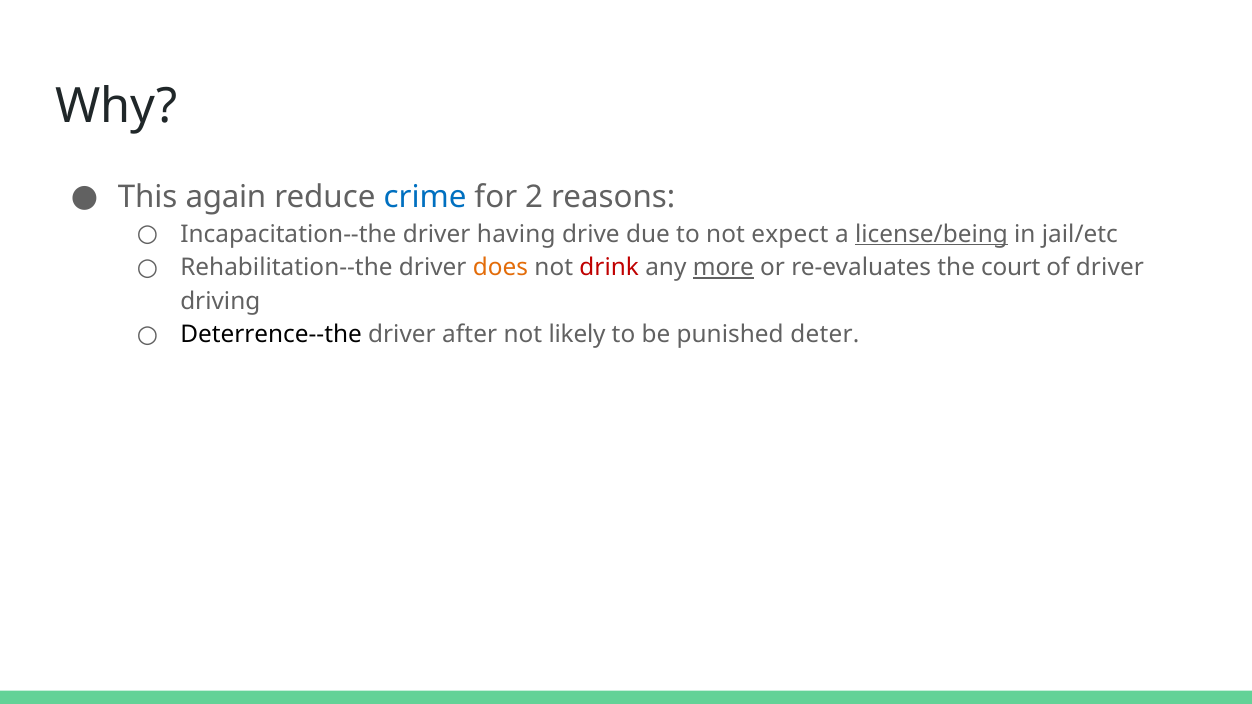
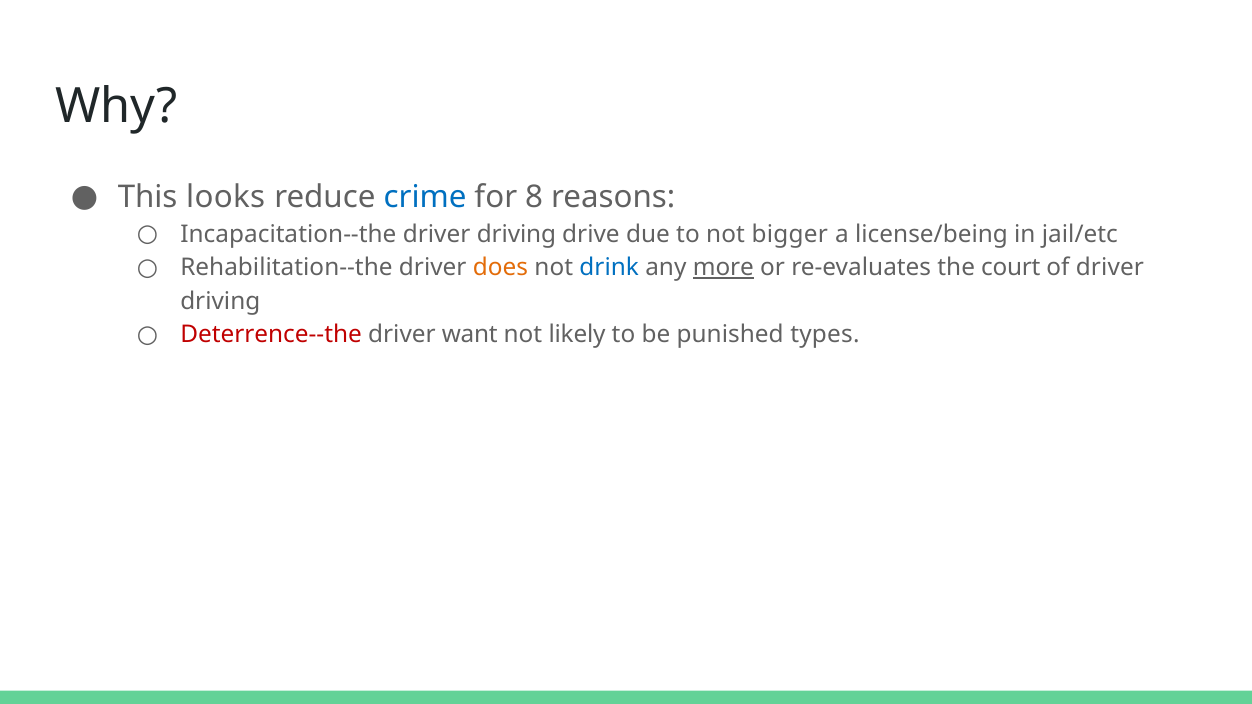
again: again -> looks (226, 197)
2: 2 -> 8 (534, 197)
Incapacitation--the driver having: having -> driving (516, 234)
expect: expect -> bigger (790, 234)
license/being underline: present -> none (931, 234)
drink colour: red -> blue (609, 268)
Deterrence--the colour: black -> red (271, 335)
after: after -> want (470, 335)
deter: deter -> types (825, 335)
